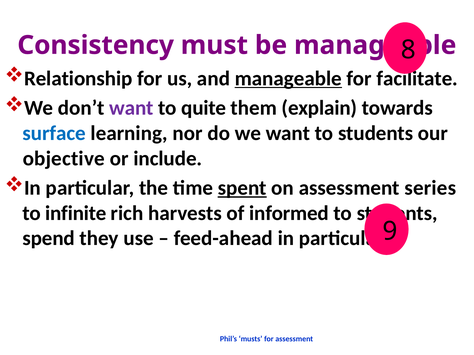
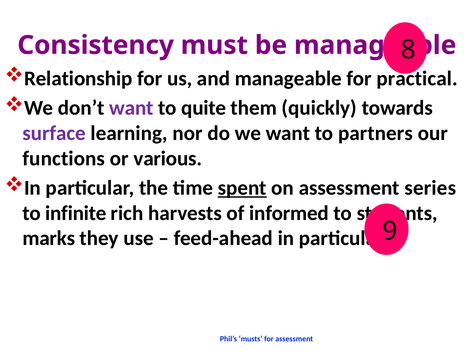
manageable underline: present -> none (288, 79)
facilitate: facilitate -> practical (417, 79)
explain: explain -> quickly (319, 108)
surface colour: blue -> purple (54, 133)
want to students: students -> partners (375, 133)
objective: objective -> functions (64, 159)
include: include -> various (168, 159)
spend: spend -> marks (49, 239)
